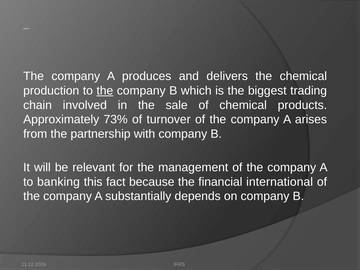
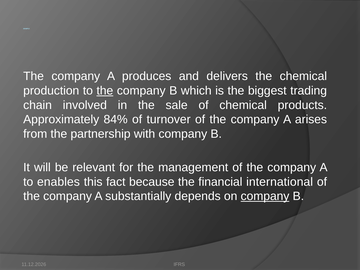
73%: 73% -> 84% (116, 119)
banking: banking -> enables (58, 182)
company underline: none -> present (265, 196)
